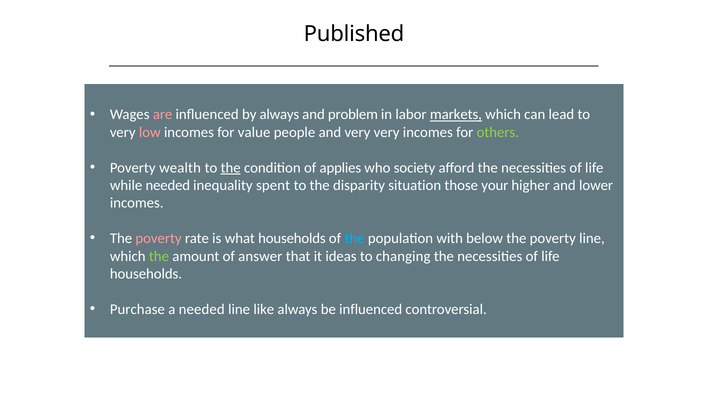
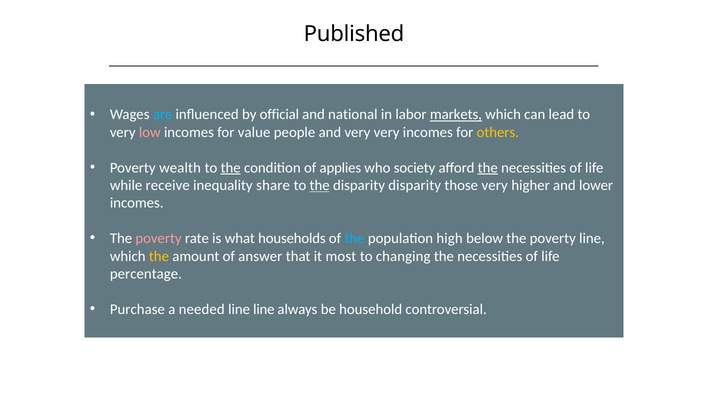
are colour: pink -> light blue (163, 115)
by always: always -> official (279, 115)
problem: problem -> national (353, 115)
others colour: light green -> yellow (498, 132)
the underline: none -> present (488, 168)
while needed: needed -> receive (168, 185)
spent: spent -> share (273, 185)
the underline: none -> present (320, 185)
disparity situation: situation -> disparity (415, 185)
those your: your -> very (495, 185)
with: with -> high (450, 239)
the colour: light green -> yellow (159, 256)
ideas: ideas -> most (341, 256)
households: households -> percentage (146, 274)
line like: like -> line (264, 309)
be influenced: influenced -> household (371, 309)
